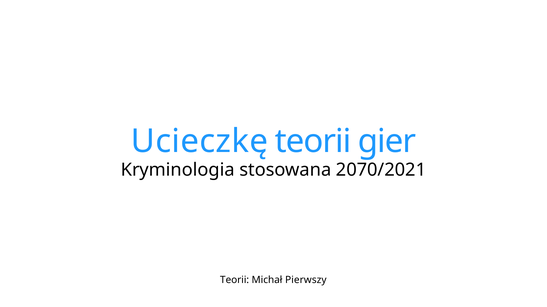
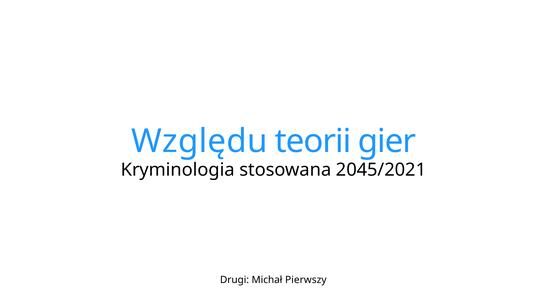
Ucieczkę: Ucieczkę -> Względu (199, 142)
2070/2021: 2070/2021 -> 2045/2021 (381, 170)
Teorii: Teorii -> Drugi (235, 281)
